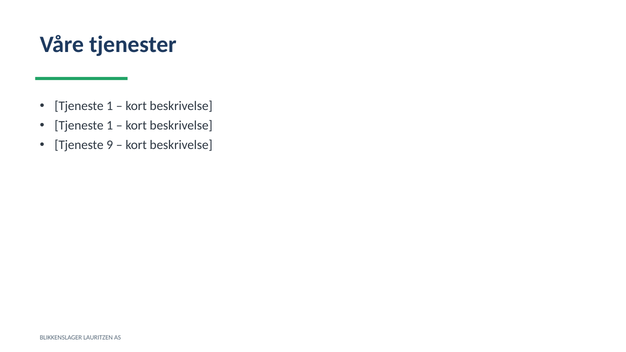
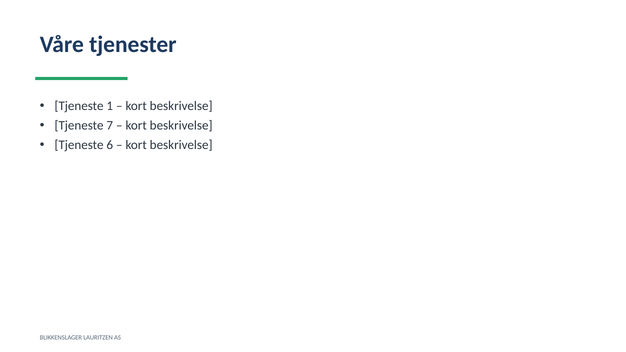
1: 1 -> 7 (110, 126)
9: 9 -> 6 (110, 145)
